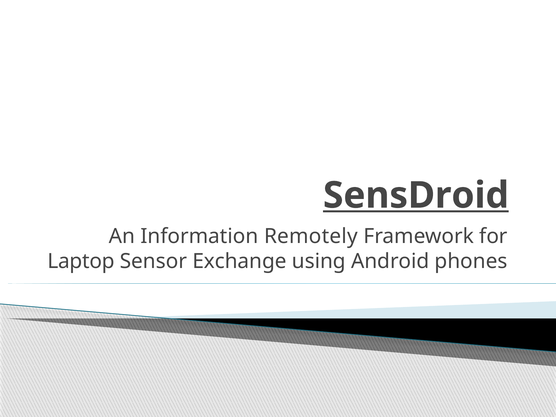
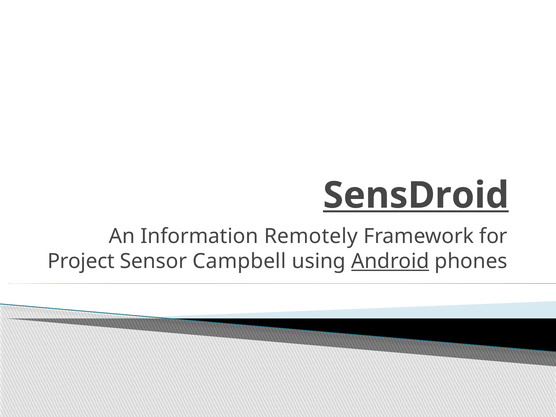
Laptop: Laptop -> Project (81, 261)
Exchange: Exchange -> Campbell (239, 261)
Android underline: none -> present (390, 261)
